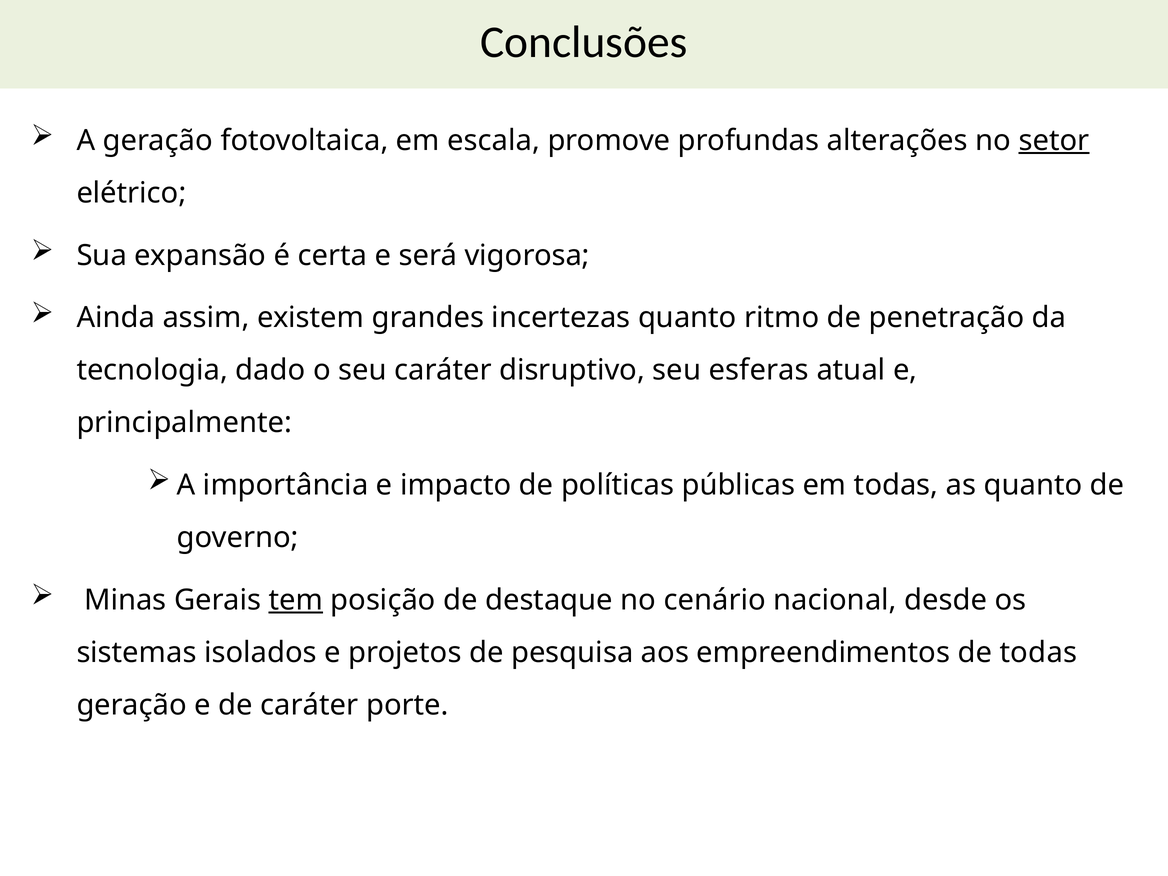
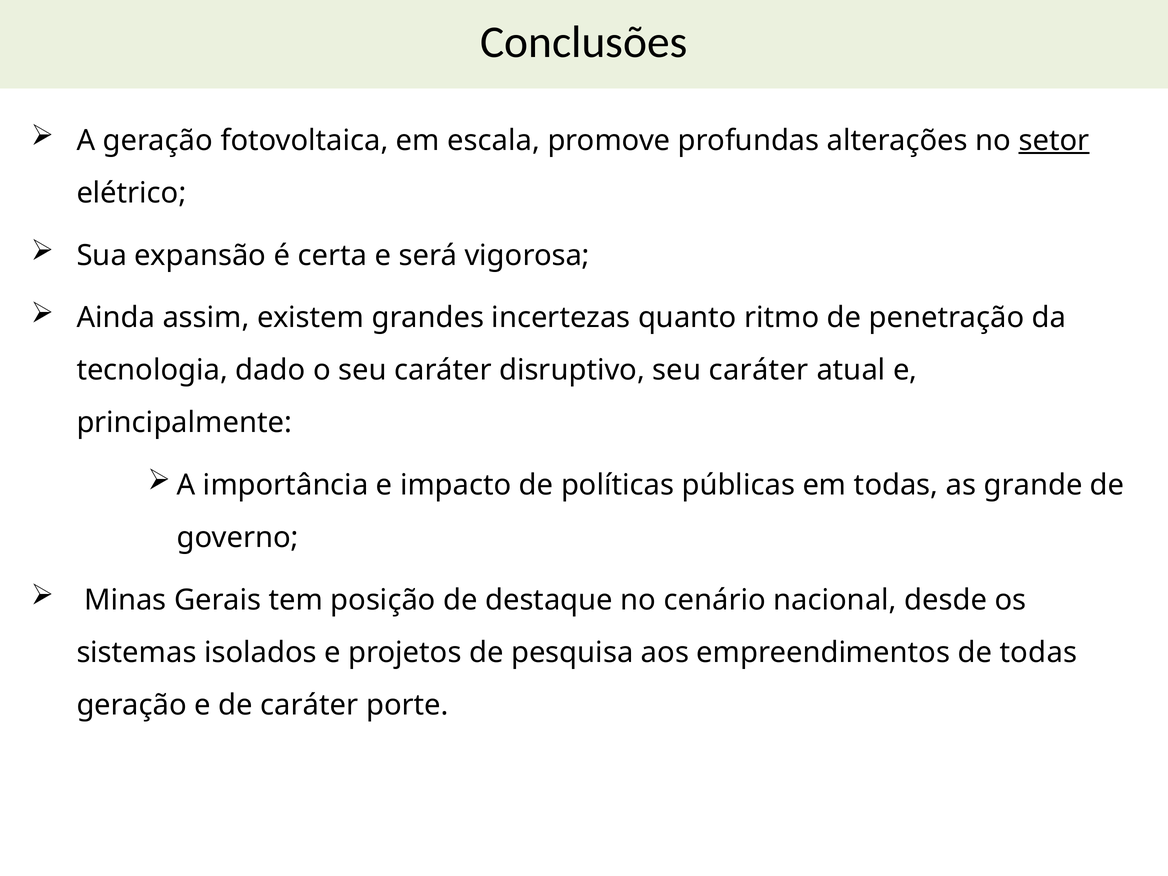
disruptivo seu esferas: esferas -> caráter (759, 370)
as quanto: quanto -> grande (1033, 485)
tem underline: present -> none (296, 600)
